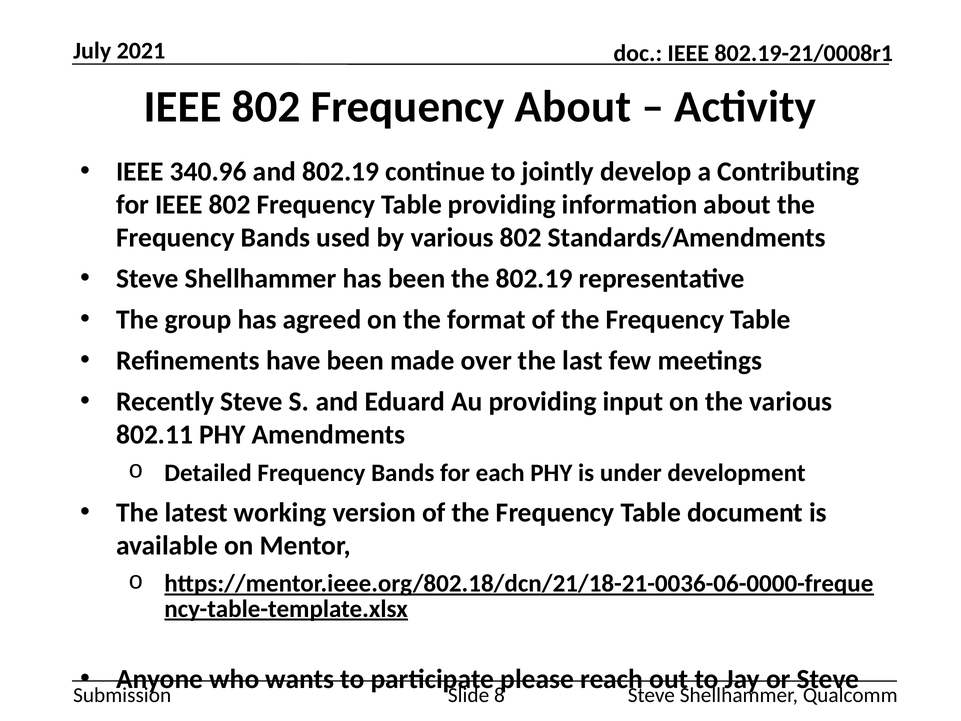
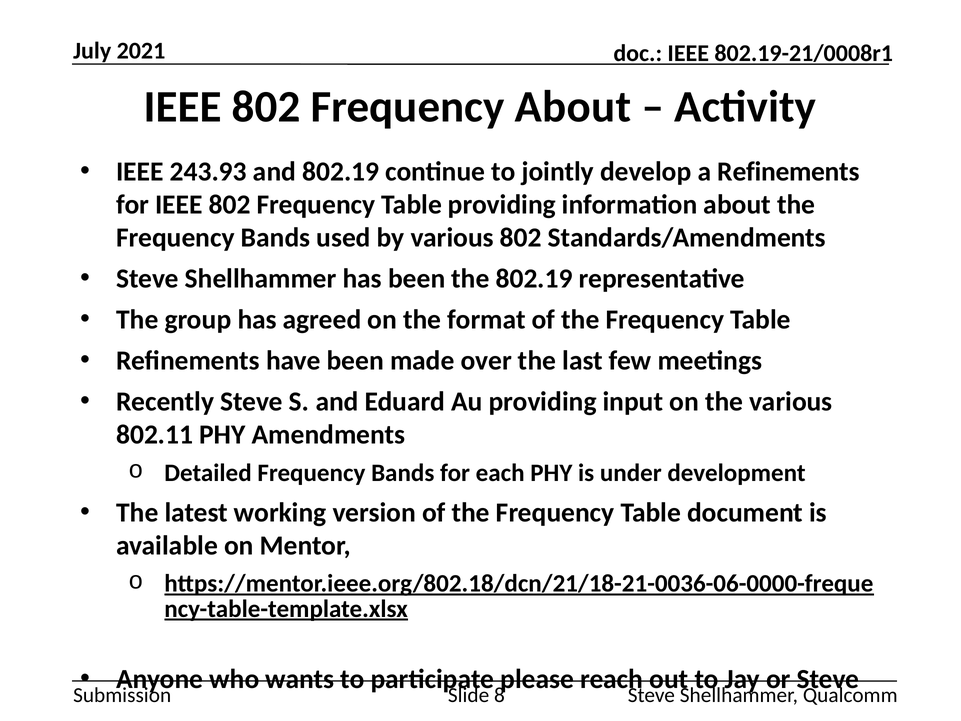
340.96: 340.96 -> 243.93 (208, 171)
a Contributing: Contributing -> Refinements (788, 171)
